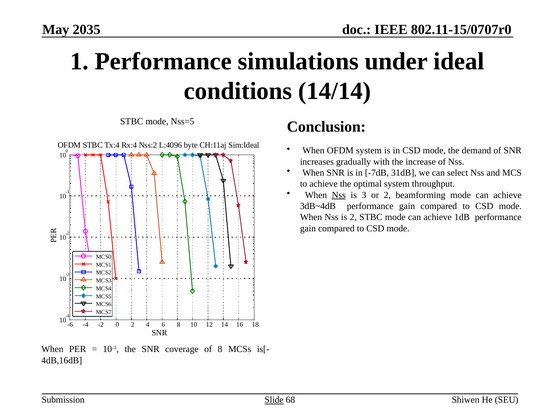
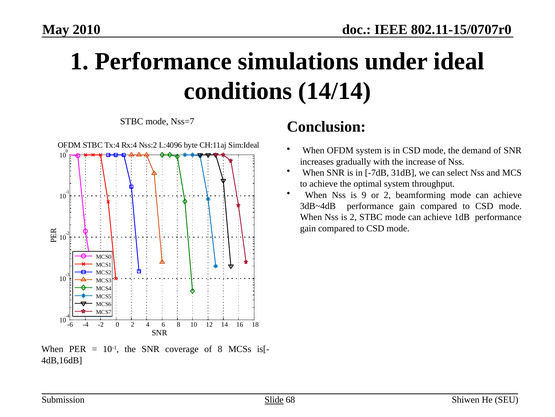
2035: 2035 -> 2010 (87, 30)
Nss=5: Nss=5 -> Nss=7 (183, 121)
Nss underline: present -> none (339, 195)
3: 3 -> 9 (364, 195)
